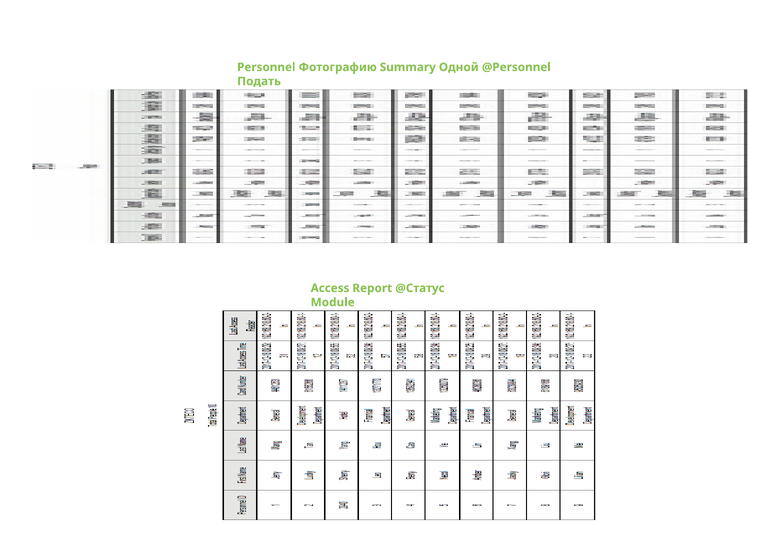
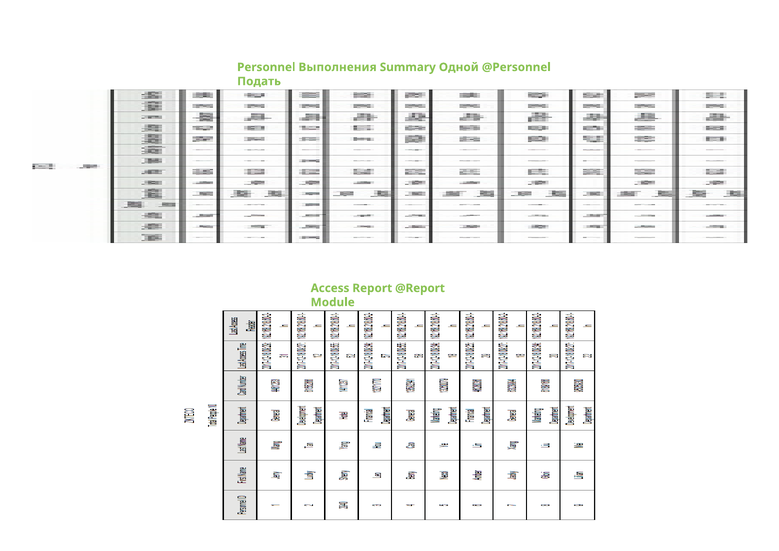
Фотографию: Фотографию -> Выполнения (338, 67)
@Статус: @Статус -> @Report (420, 288)
